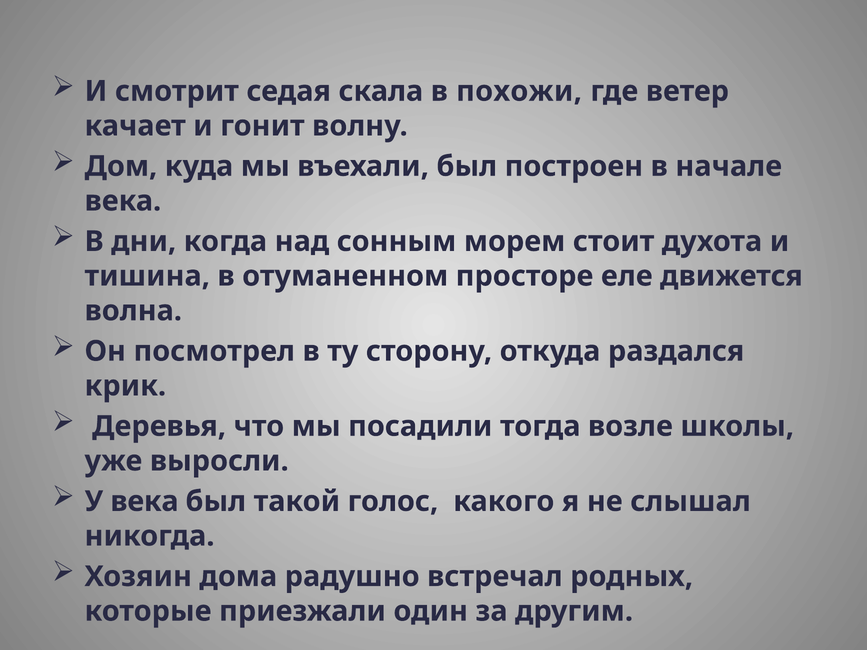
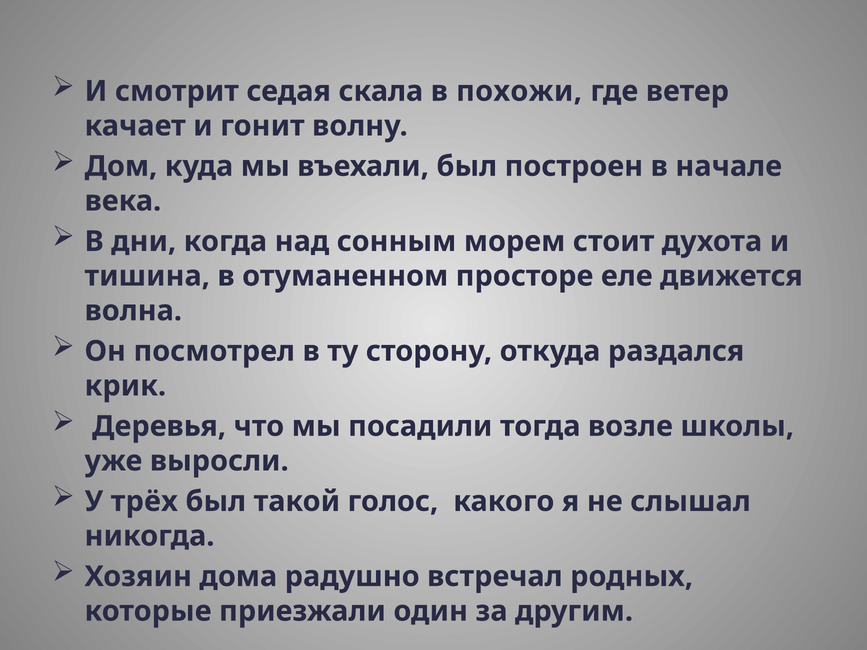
У века: века -> трёх (144, 502)
